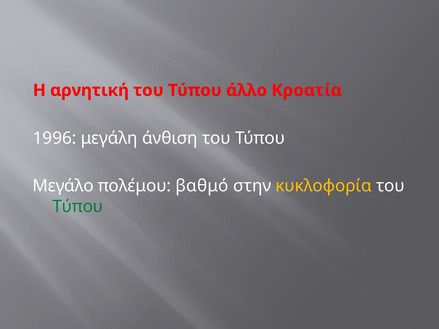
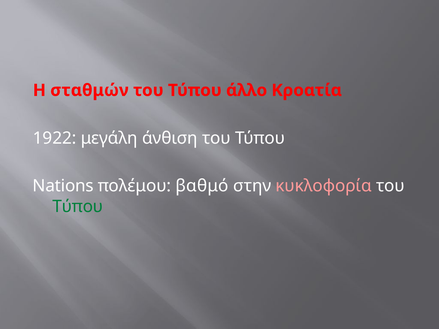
αρνητική: αρνητική -> σταθμών (89, 90)
1996: 1996 -> 1922 (55, 138)
Μεγάλο: Μεγάλο -> Nations (63, 186)
κυκλοφορία colour: yellow -> pink (324, 186)
